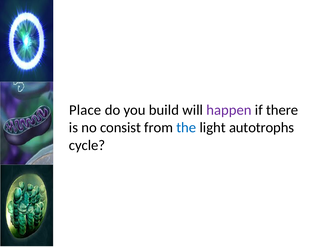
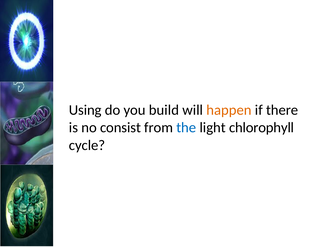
Place: Place -> Using (85, 110)
happen colour: purple -> orange (229, 110)
autotrophs: autotrophs -> chlorophyll (262, 128)
